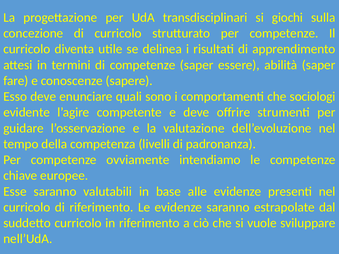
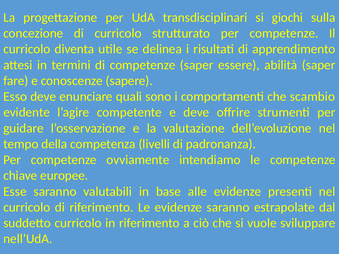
sociologi: sociologi -> scambio (312, 97)
